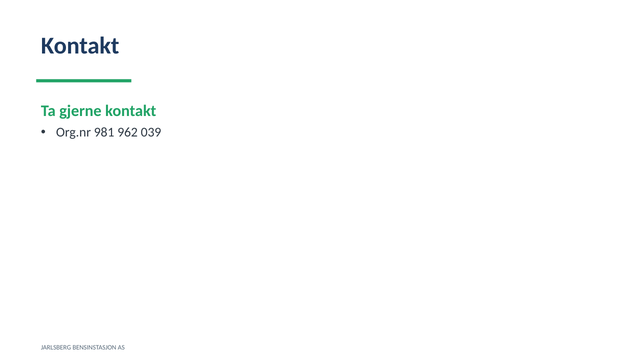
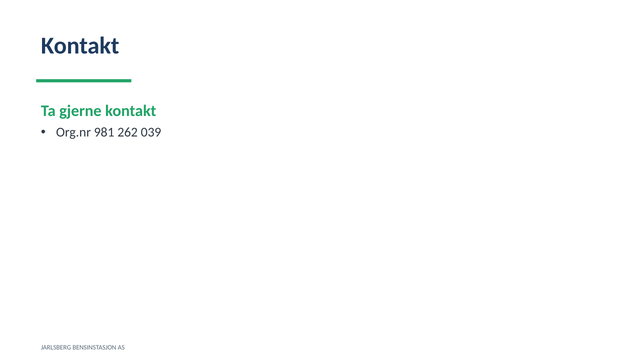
962: 962 -> 262 (128, 132)
